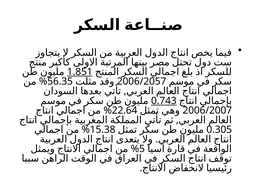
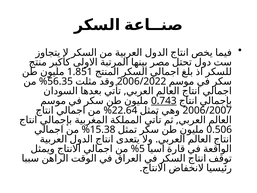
1.851 underline: present -> none (80, 72)
2006/2057: 2006/2057 -> 2006/2022 (142, 81)
0.305: 0.305 -> 0.506 (219, 129)
